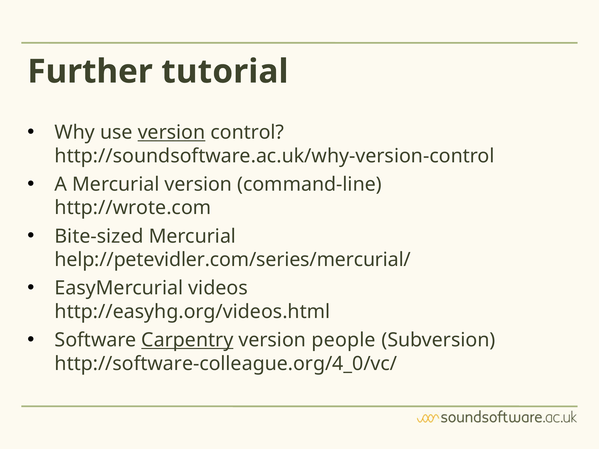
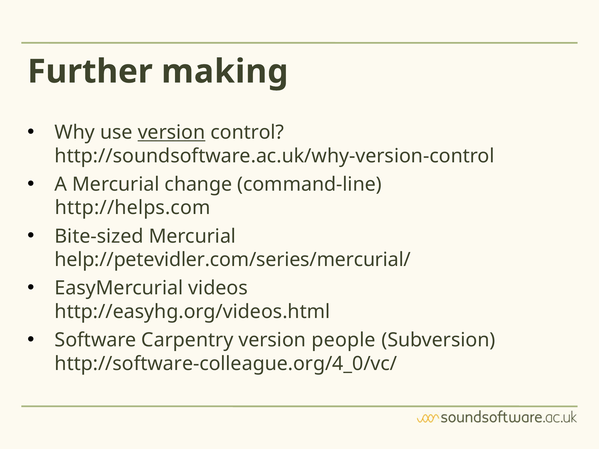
tutorial: tutorial -> making (225, 72)
Mercurial version: version -> change (198, 184)
http://wrote.com: http://wrote.com -> http://helps.com (133, 208)
Carpentry underline: present -> none (187, 340)
